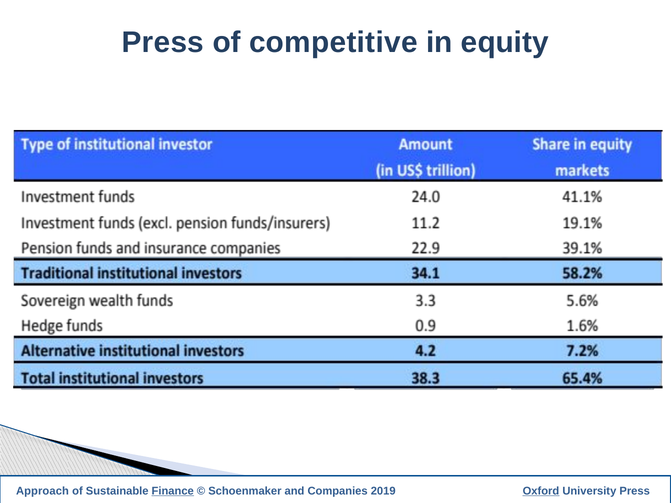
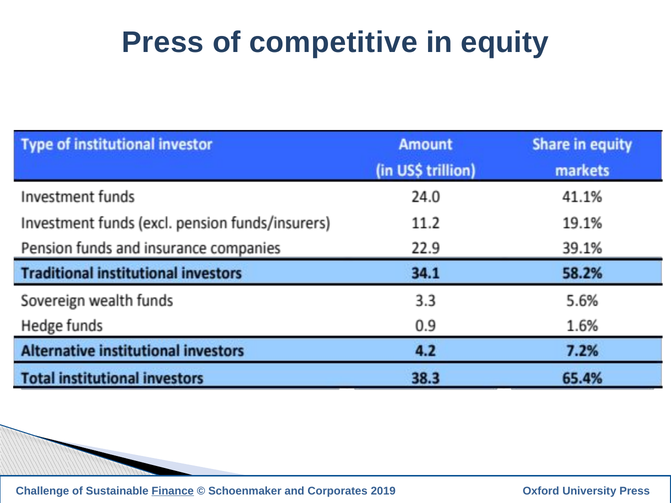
Approach: Approach -> Challenge (43, 491)
Companies: Companies -> Corporates (338, 491)
Oxford underline: present -> none (541, 491)
